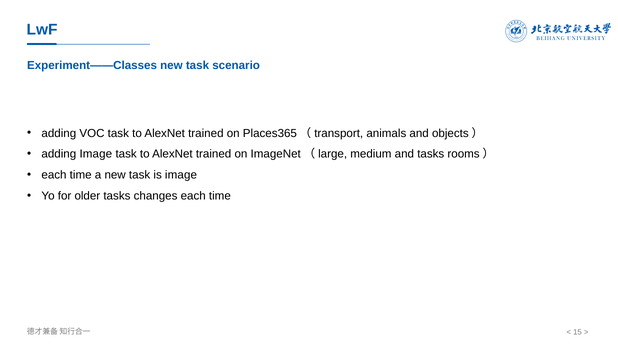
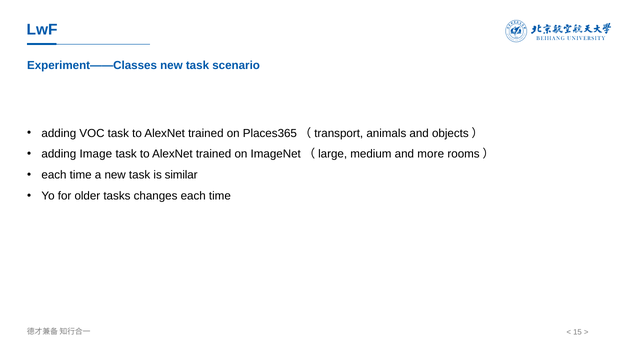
and tasks: tasks -> more (431, 154)
is image: image -> similar (181, 175)
